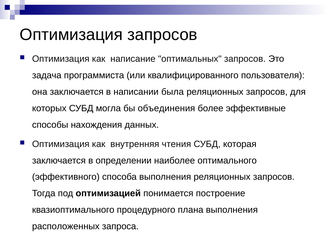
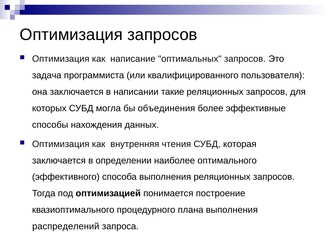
была: была -> такие (173, 92)
расположенных: расположенных -> распределений (66, 226)
